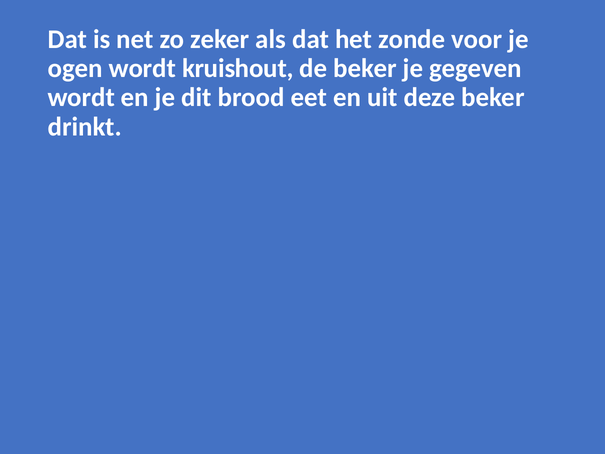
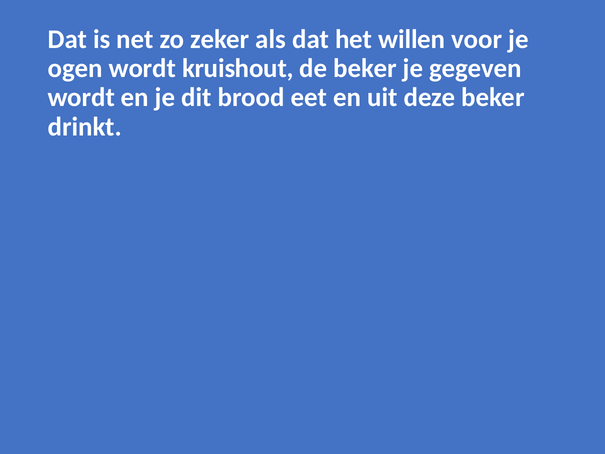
zonde: zonde -> willen (412, 39)
